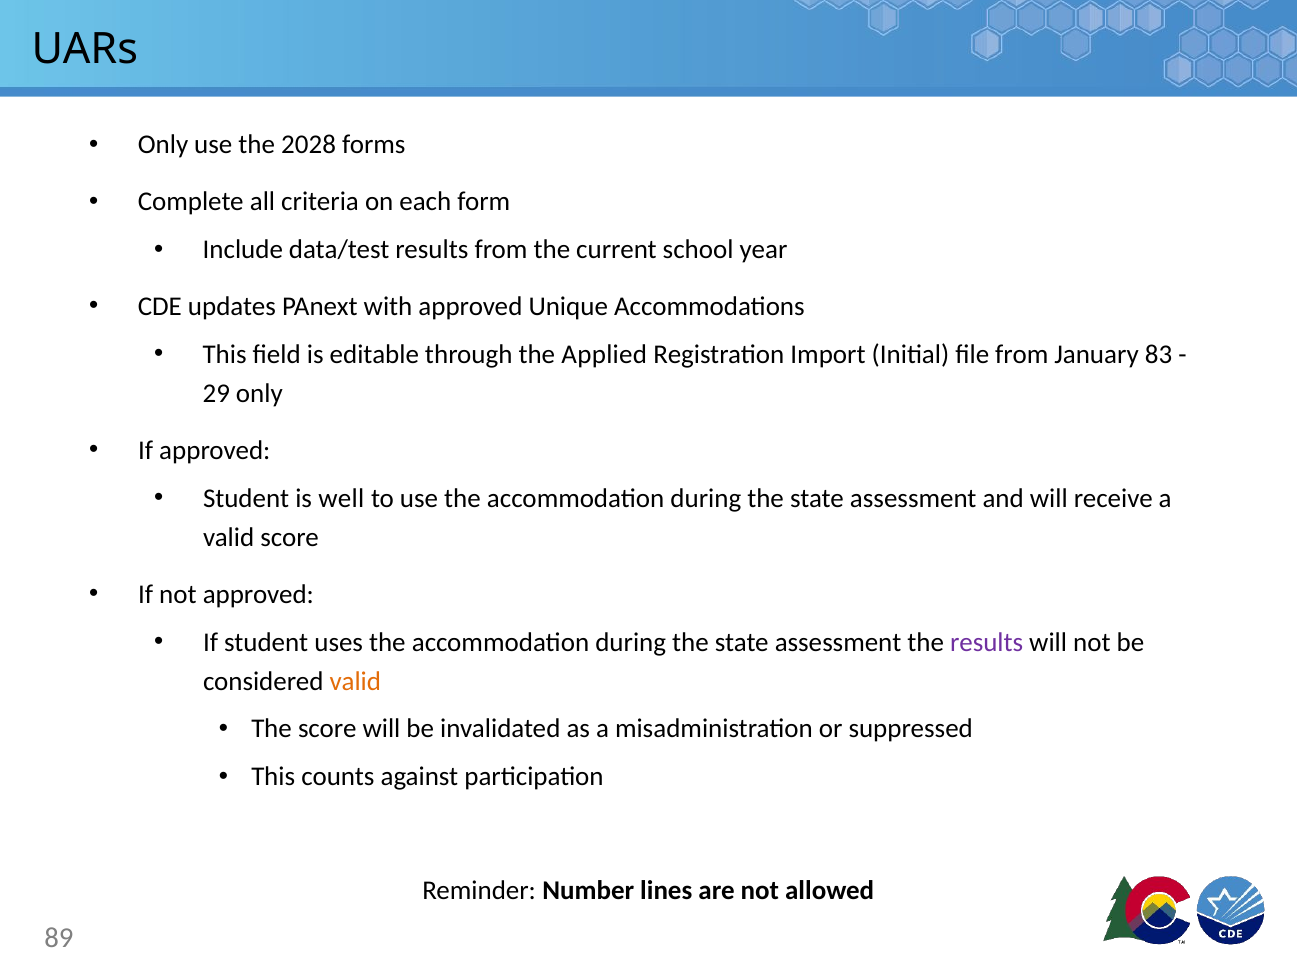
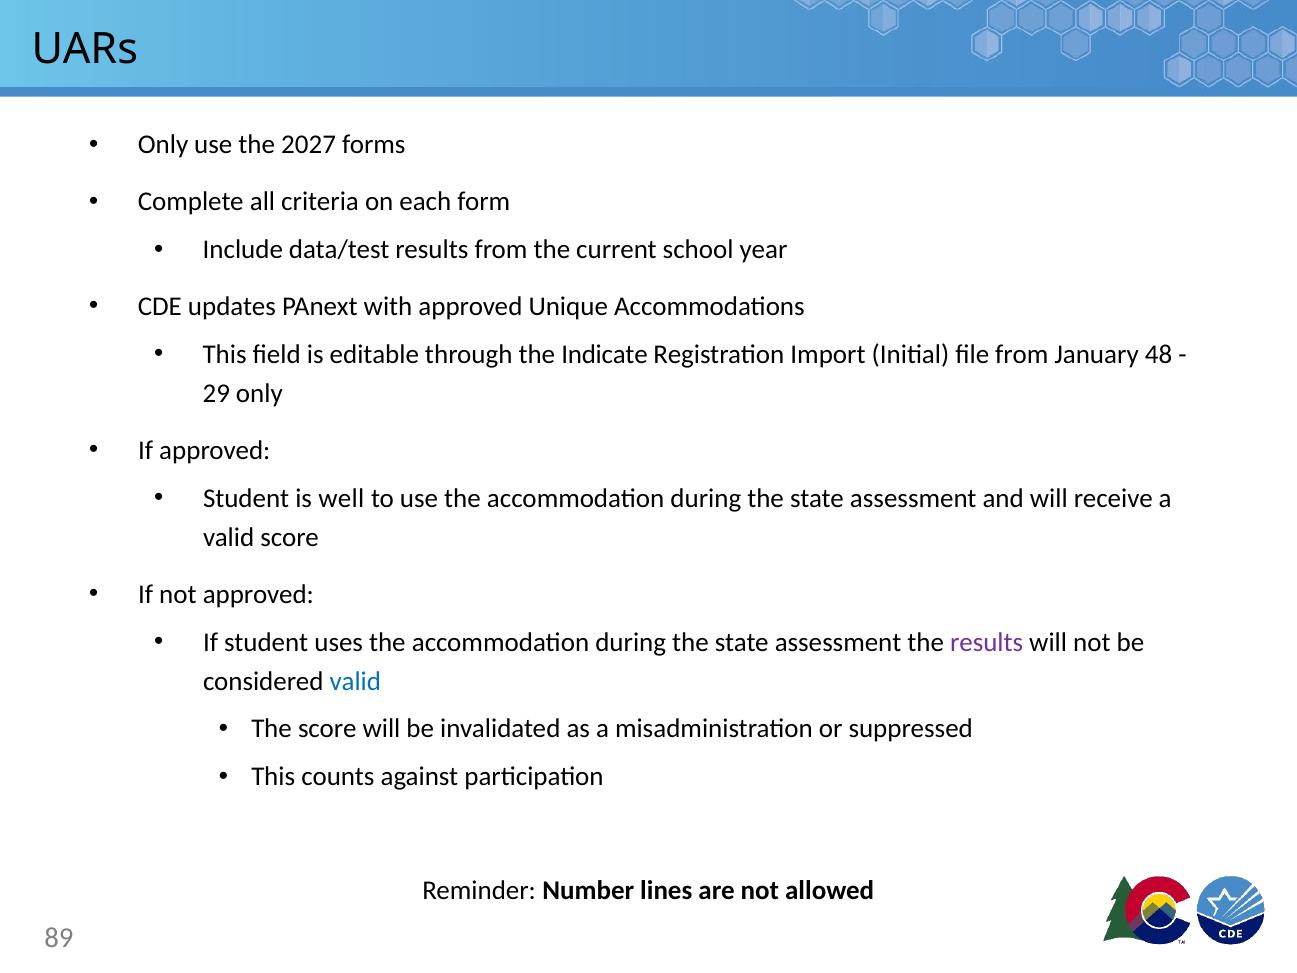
2028: 2028 -> 2027 (309, 145)
Applied: Applied -> Indicate (605, 355)
83: 83 -> 48 (1159, 355)
valid colour: orange -> blue (355, 681)
